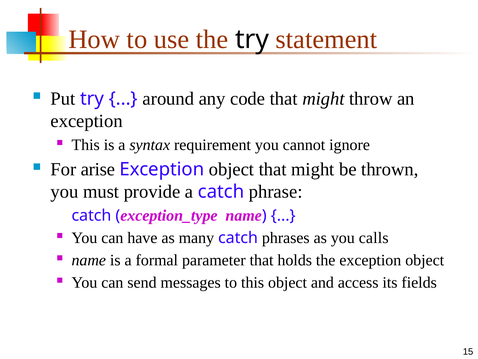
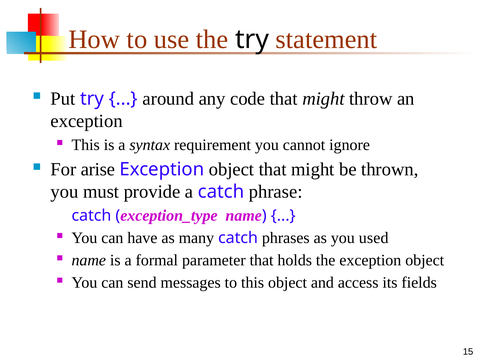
calls: calls -> used (374, 238)
